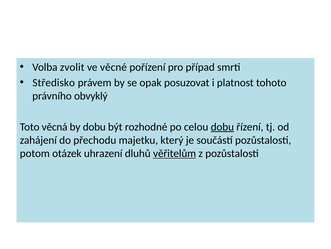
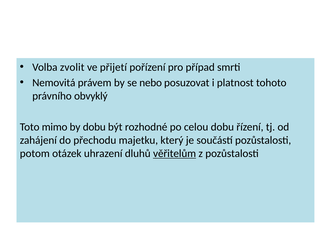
věcné: věcné -> přijetí (113, 67)
Středisko: Středisko -> Nemovitá (54, 82)
opak: opak -> nebo (151, 82)
věcná: věcná -> mimo (55, 127)
dobu underline: present -> none (222, 127)
